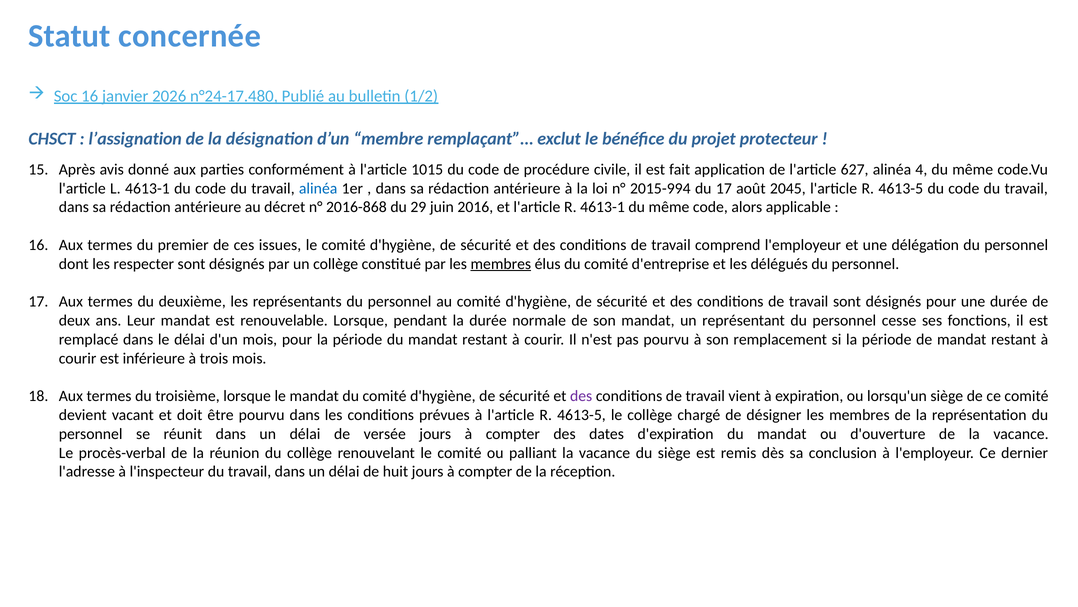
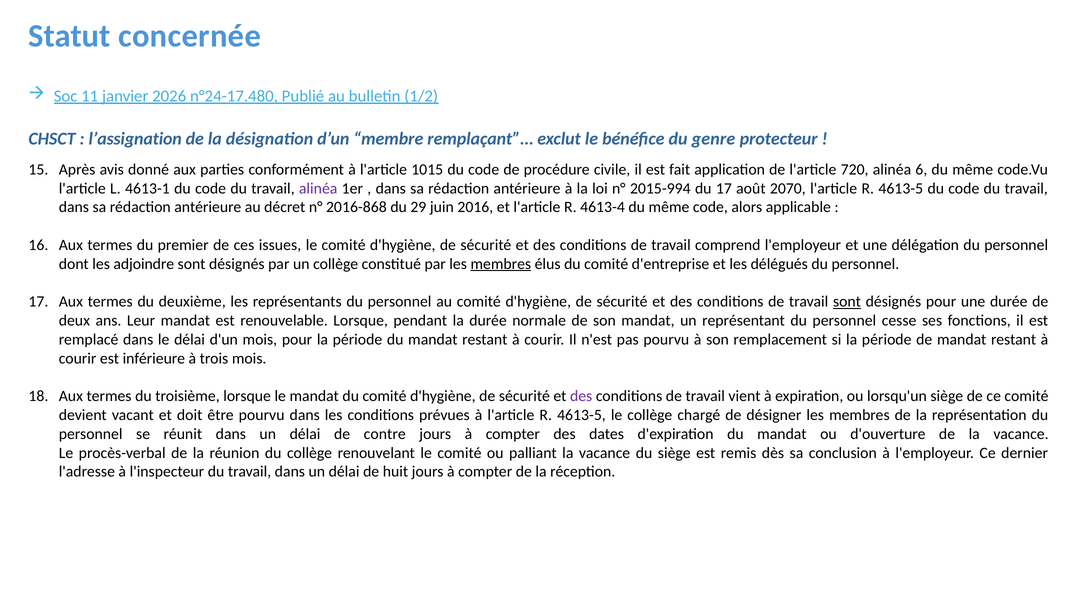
Soc 16: 16 -> 11 (90, 96)
projet: projet -> genre (713, 138)
627: 627 -> 720 (855, 169)
4: 4 -> 6 (921, 169)
alinéa colour: blue -> purple (318, 188)
2045: 2045 -> 2070 (788, 188)
R 4613-1: 4613-1 -> 4613-4 (603, 207)
respecter: respecter -> adjoindre (144, 264)
sont underline: none -> present (847, 301)
versée: versée -> contre (385, 434)
